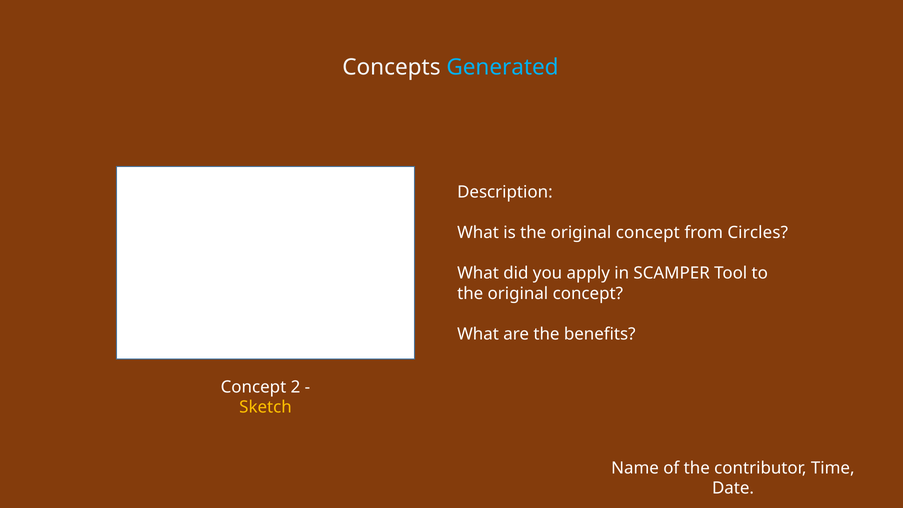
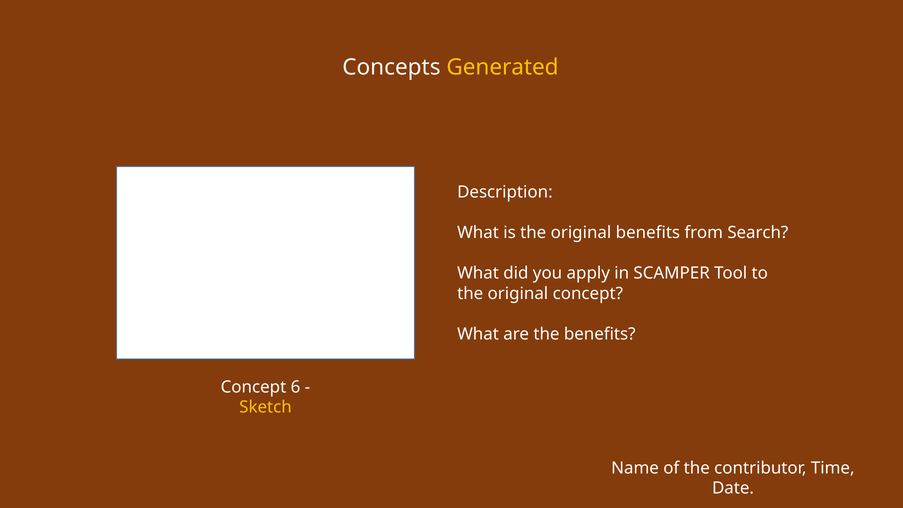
Generated colour: light blue -> yellow (503, 67)
is the original concept: concept -> benefits (648, 233)
Circles: Circles -> Search (758, 233)
2: 2 -> 6 (295, 387)
